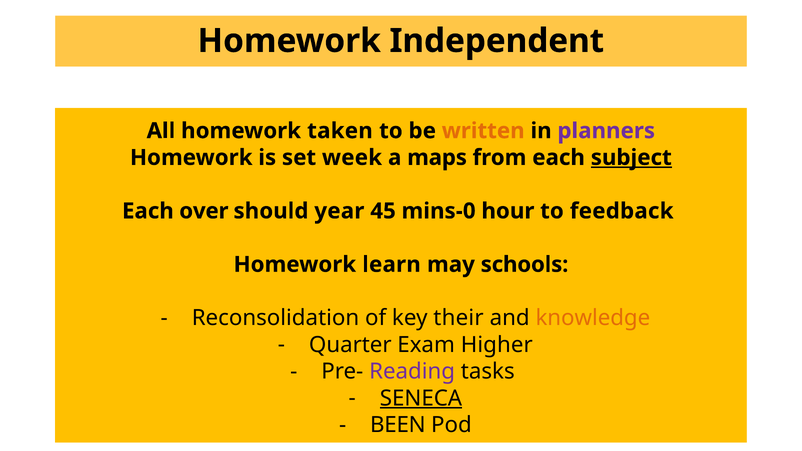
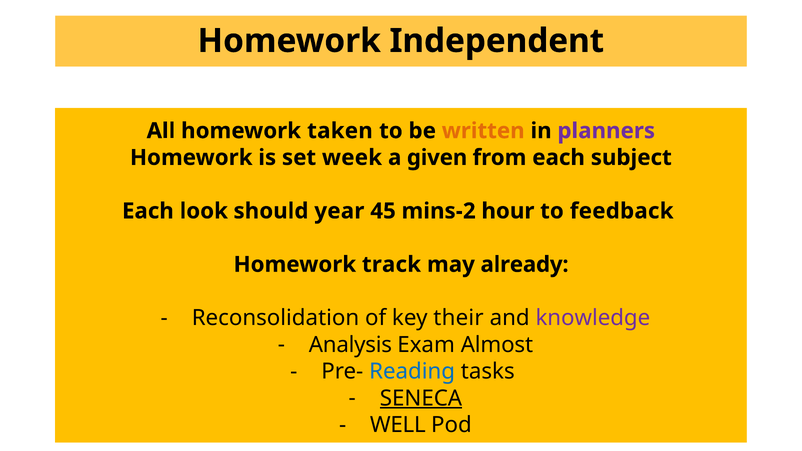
maps: maps -> given (437, 158)
subject underline: present -> none (631, 158)
over: over -> look (204, 211)
mins-0: mins-0 -> mins-2 (439, 211)
learn: learn -> track (391, 265)
schools: schools -> already (525, 265)
knowledge colour: orange -> purple (593, 318)
Quarter: Quarter -> Analysis (350, 345)
Higher: Higher -> Almost (497, 345)
Reading colour: purple -> blue (412, 372)
BEEN: BEEN -> WELL (398, 425)
